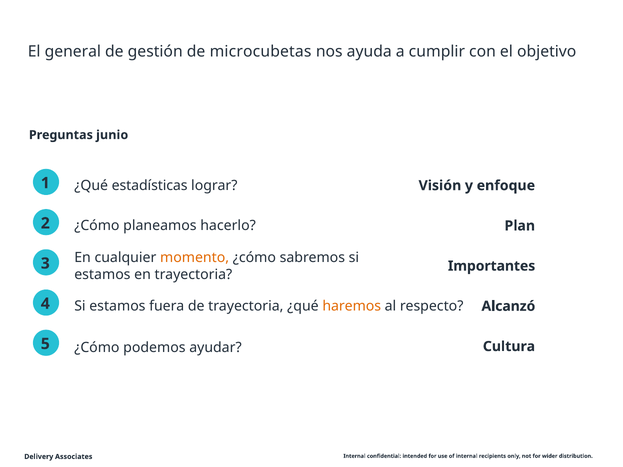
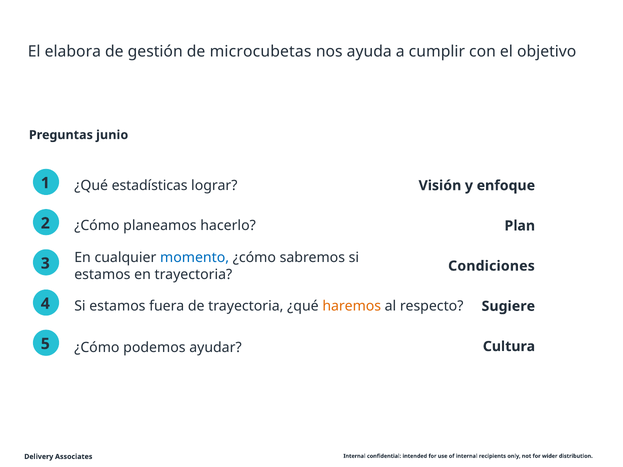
general: general -> elabora (73, 52)
momento colour: orange -> blue (195, 258)
Importantes: Importantes -> Condiciones (491, 266)
Alcanzó: Alcanzó -> Sugiere (508, 306)
